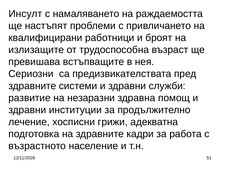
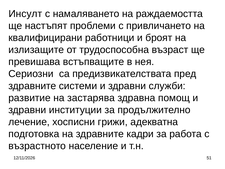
незаразни: незаразни -> застарява (91, 98)
